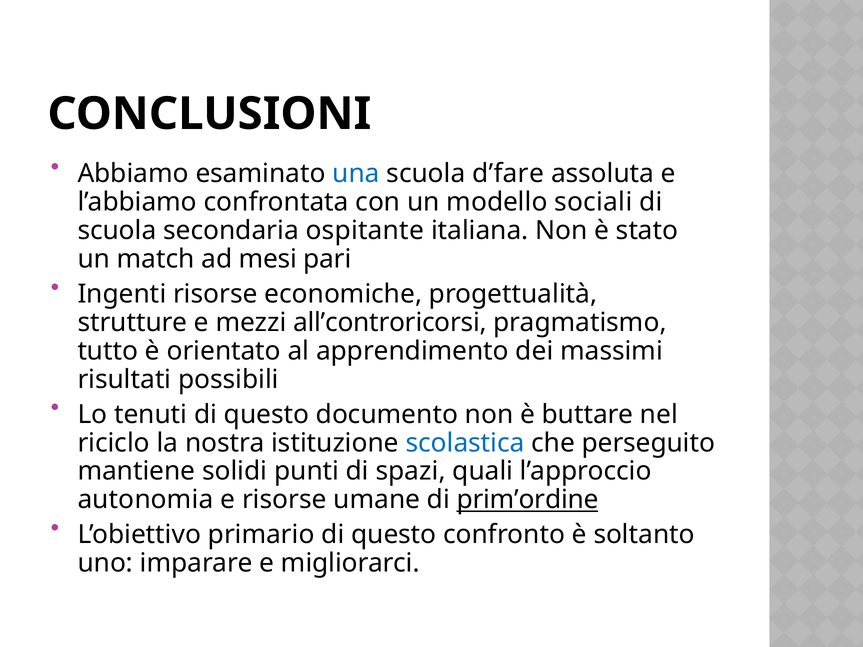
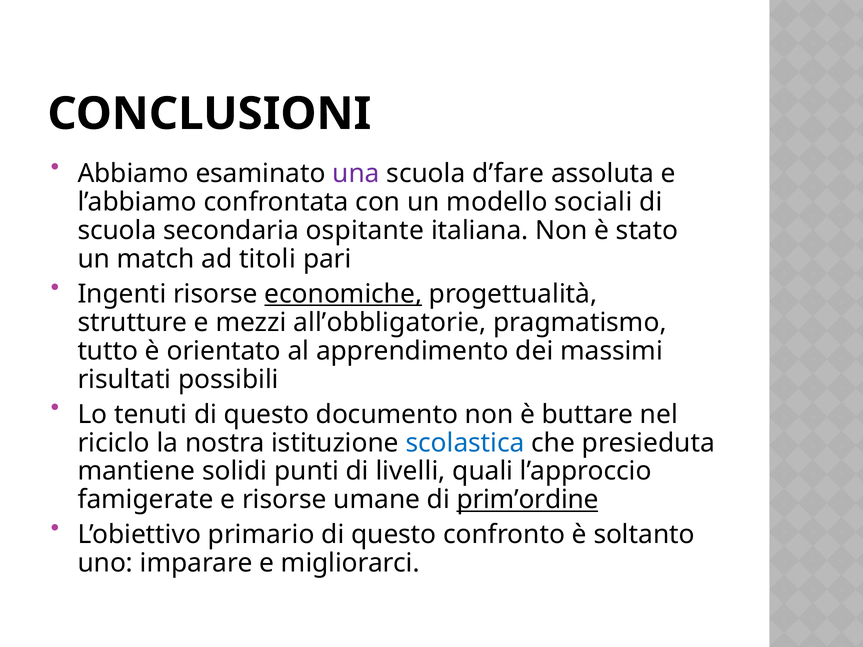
una colour: blue -> purple (356, 174)
mesi: mesi -> titoli (268, 259)
economiche underline: none -> present (343, 294)
all’controricorsi: all’controricorsi -> all’obbligatorie (390, 323)
perseguito: perseguito -> presieduta (648, 443)
spazi: spazi -> livelli (411, 471)
autonomia: autonomia -> famigerate (146, 500)
